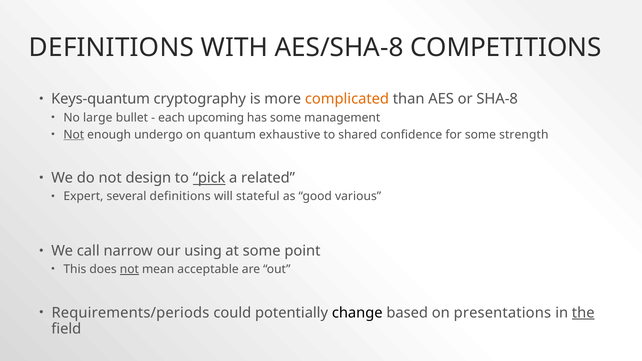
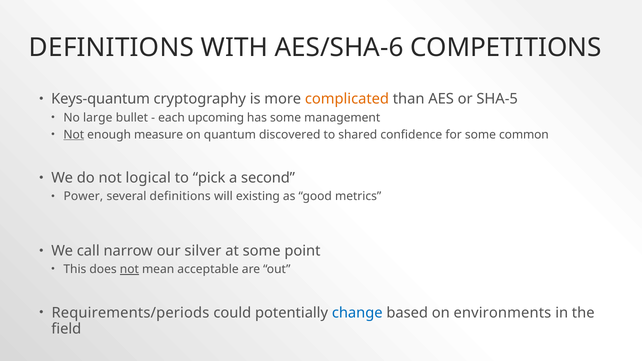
AES/SHA-8: AES/SHA-8 -> AES/SHA-6 (339, 48)
SHA-8: SHA-8 -> SHA-5 (497, 99)
undergo: undergo -> measure (159, 135)
exhaustive: exhaustive -> discovered (290, 135)
strength: strength -> common (524, 135)
design: design -> logical (148, 178)
pick underline: present -> none (209, 178)
related: related -> second (268, 178)
Expert: Expert -> Power (83, 197)
stateful: stateful -> existing (258, 197)
various: various -> metrics (358, 197)
using: using -> silver (203, 251)
change colour: black -> blue (357, 313)
presentations: presentations -> environments (502, 313)
the underline: present -> none (583, 313)
